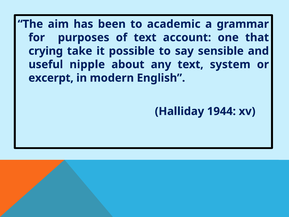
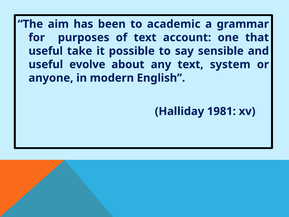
crying: crying -> useful (46, 51)
nipple: nipple -> evolve (87, 64)
excerpt: excerpt -> anyone (51, 78)
1944: 1944 -> 1981 (221, 111)
